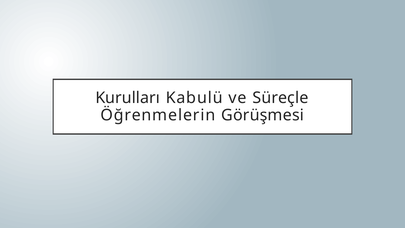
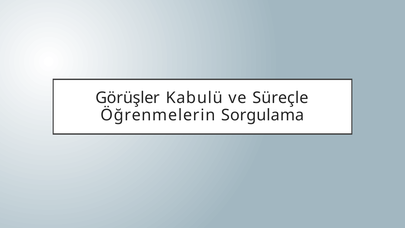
Kurulları: Kurulları -> Görüşler (128, 98)
Görüşmesi: Görüşmesi -> Sorgulama (263, 115)
